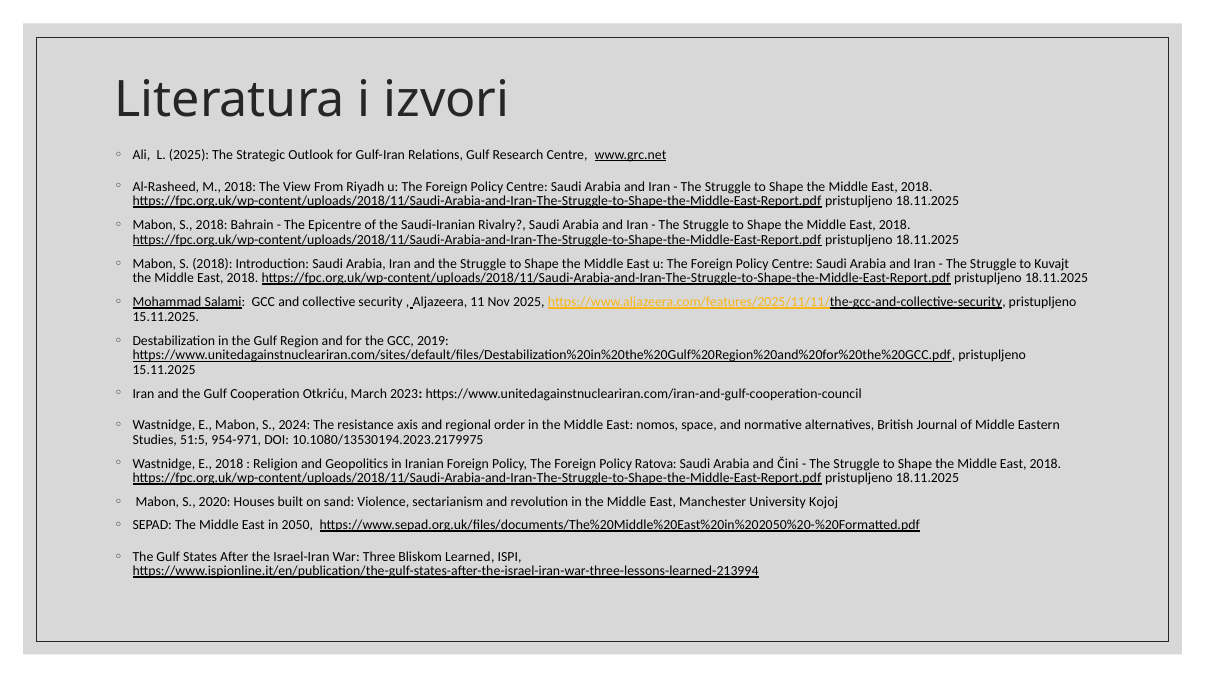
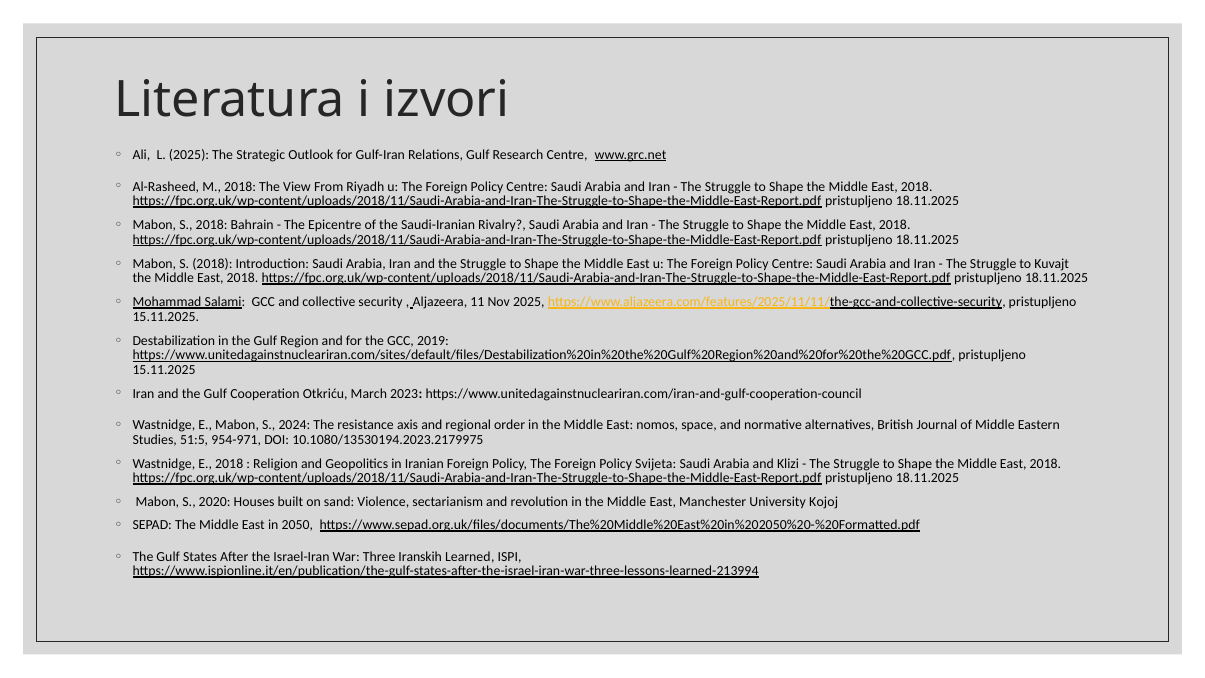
Ratova: Ratova -> Svijeta (656, 463)
Čini: Čini -> Klizi (788, 463)
Bliskom: Bliskom -> Iranskih (420, 557)
